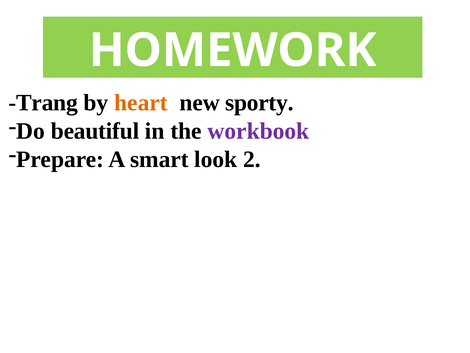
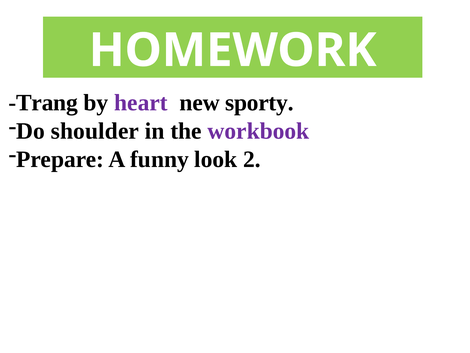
heart colour: orange -> purple (141, 103)
beautiful: beautiful -> shoulder (95, 131)
smart: smart -> funny (160, 159)
